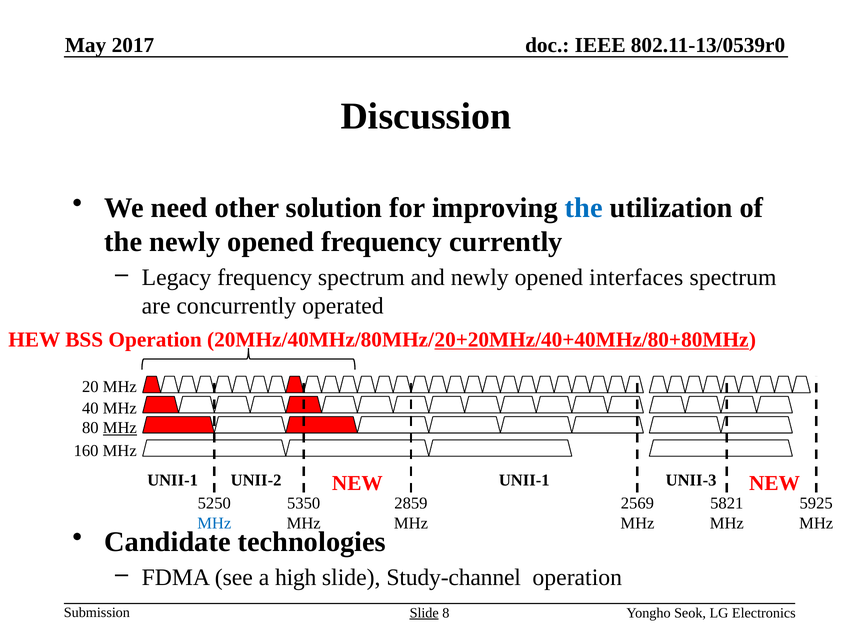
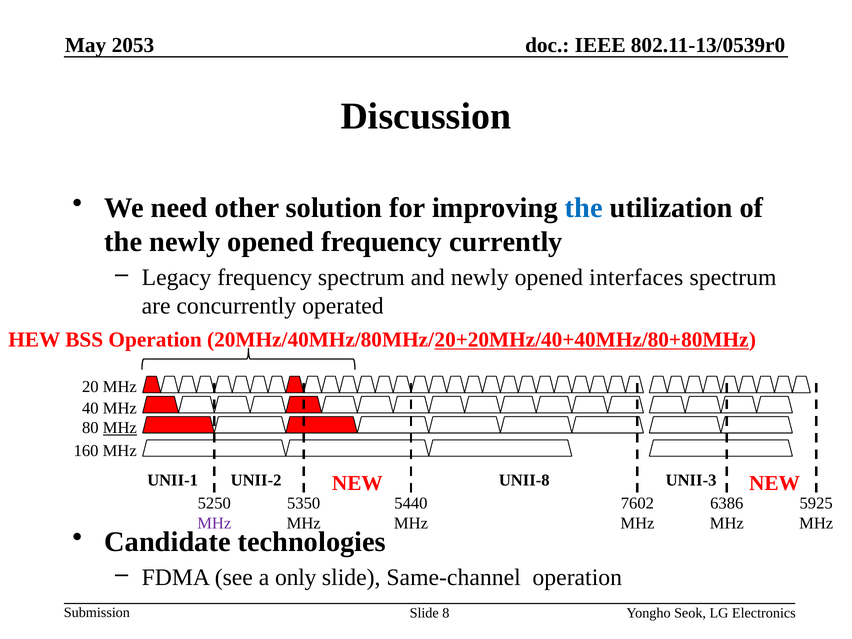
2017: 2017 -> 2053 (133, 45)
UNII-2 UNII-1: UNII-1 -> UNII-8 (524, 480)
2859: 2859 -> 5440 (411, 504)
2569: 2569 -> 7602 (637, 504)
5821: 5821 -> 6386 (727, 504)
MHz colour: blue -> purple (214, 523)
high: high -> only (296, 578)
Study-channel: Study-channel -> Same-channel (454, 578)
Slide underline: present -> none (424, 613)
